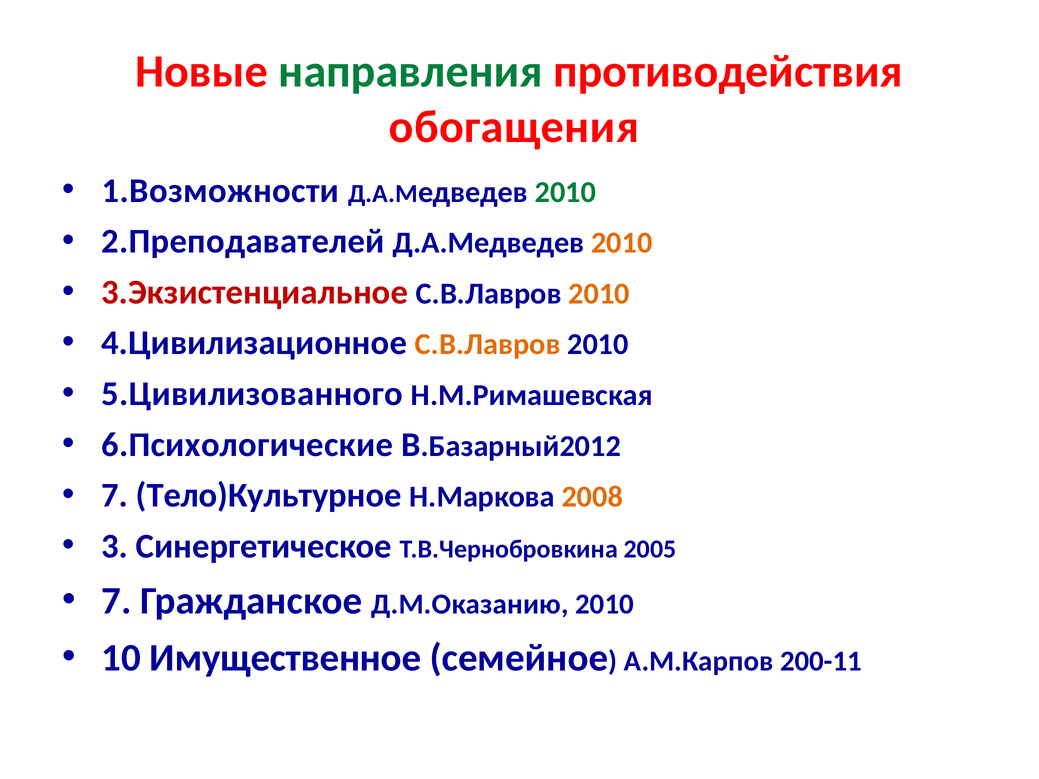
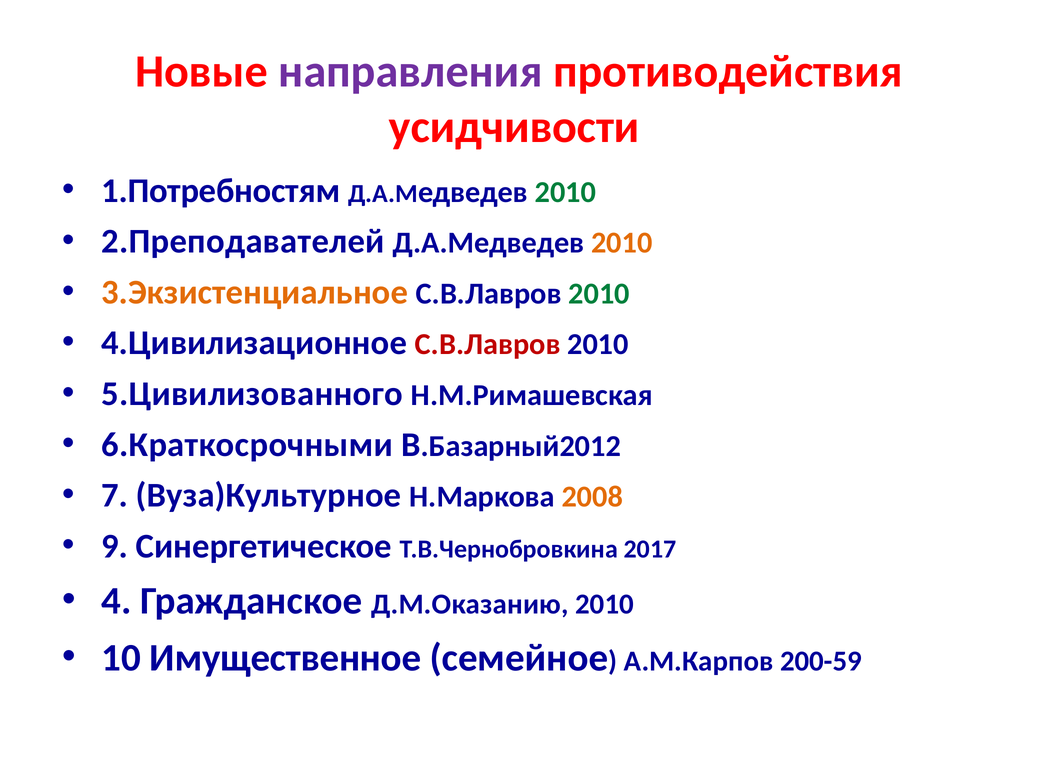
направления colour: green -> purple (411, 72)
обогащения: обогащения -> усидчивости (514, 127)
1.Возможности: 1.Возможности -> 1.Потребностям (221, 191)
3.Экзистенциальное colour: red -> orange (255, 292)
2010 colour: orange -> green (599, 294)
С.В.Лавров colour: orange -> red (488, 345)
6.Психологические: 6.Психологические -> 6.Краткосрочными (247, 445)
Тело)Культурное: Тело)Культурное -> Вуза)Культурное (269, 496)
3: 3 -> 9 (115, 546)
2005: 2005 -> 2017 (650, 549)
7: 7 -> 4 (116, 601)
200-11: 200-11 -> 200-59 (821, 661)
